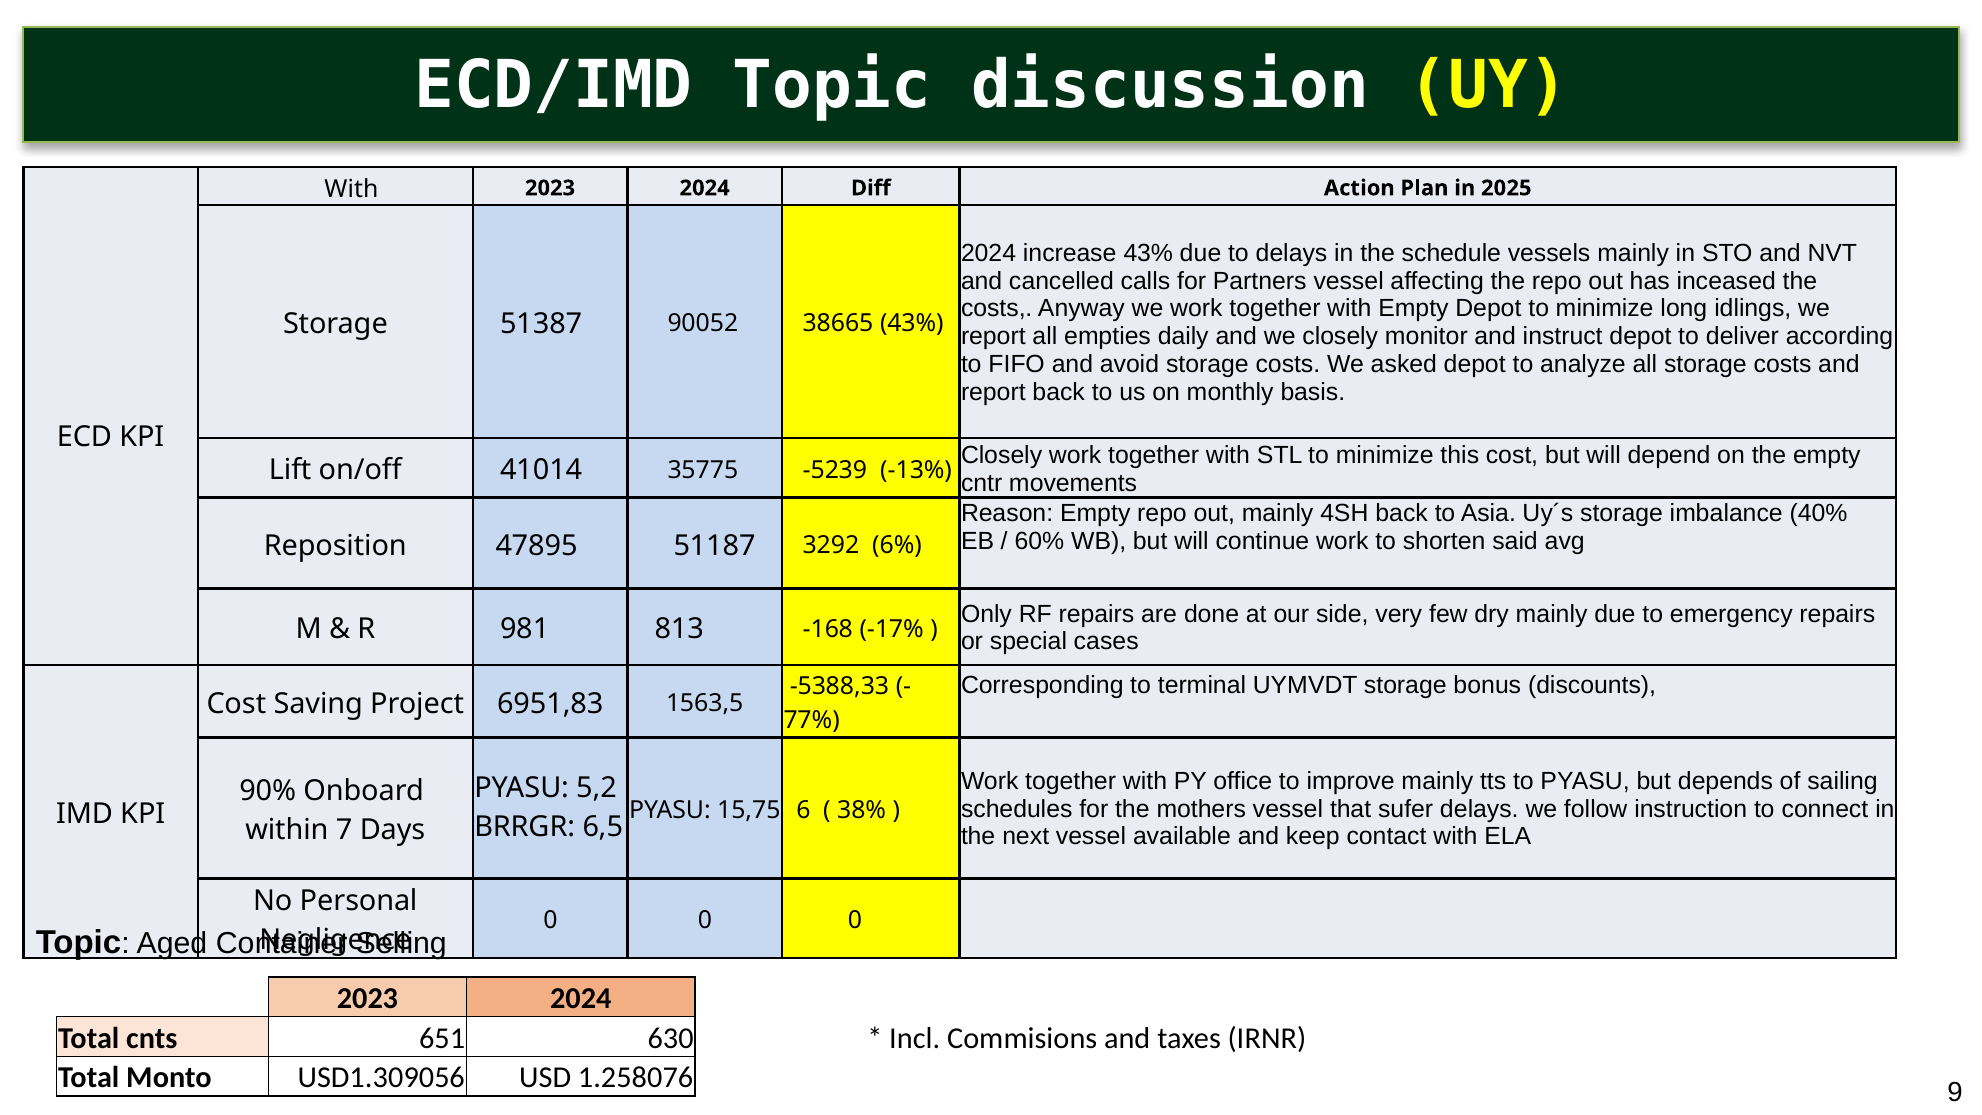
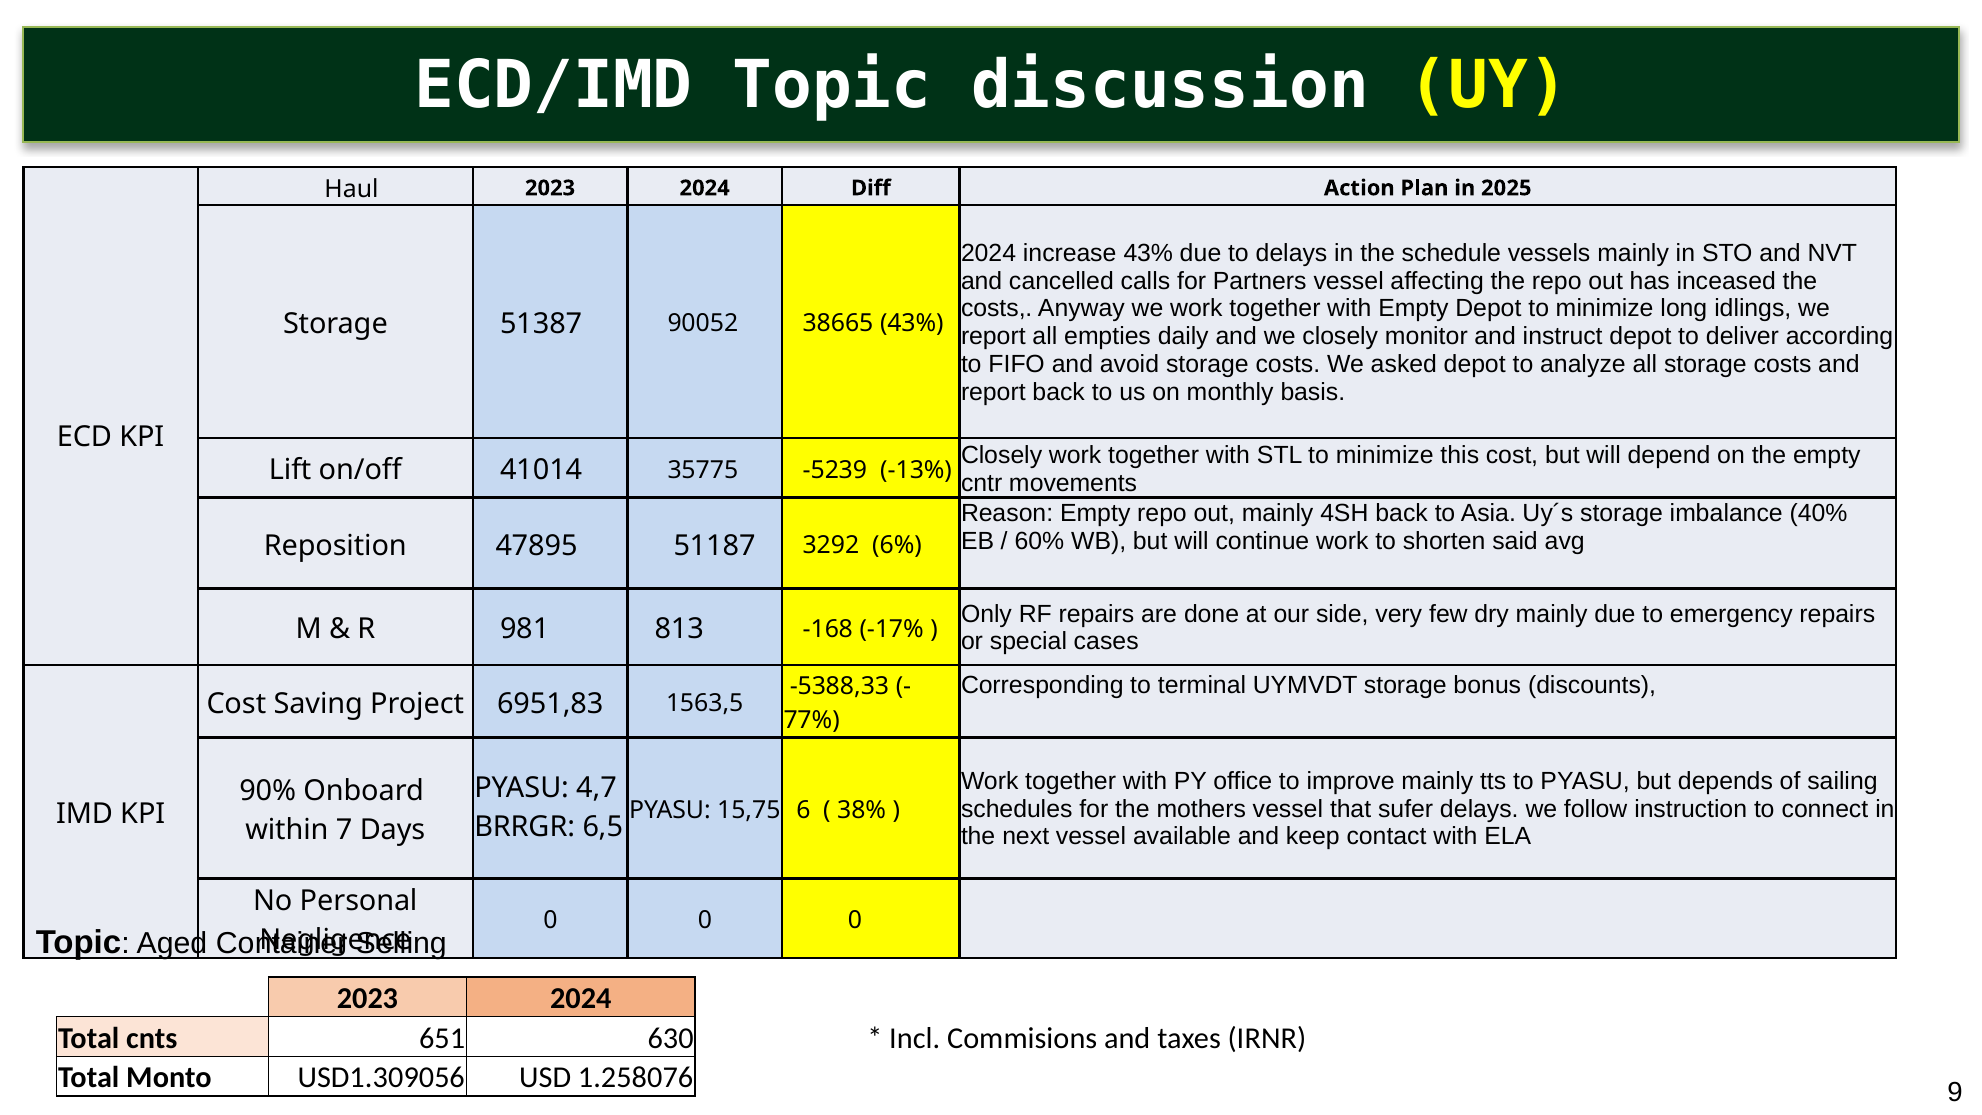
With: With -> Haul (352, 189)
5,2: 5,2 -> 4,7 (597, 788)
